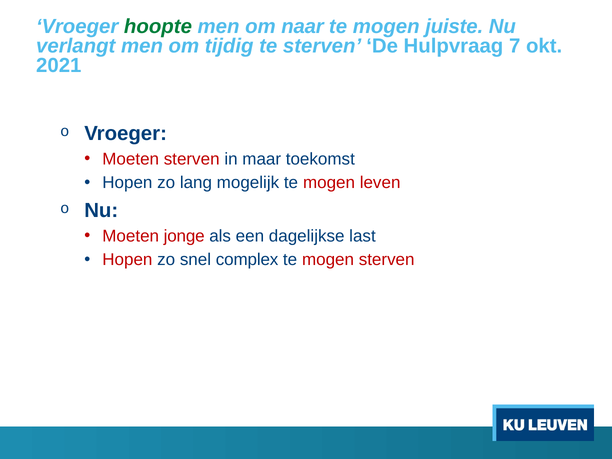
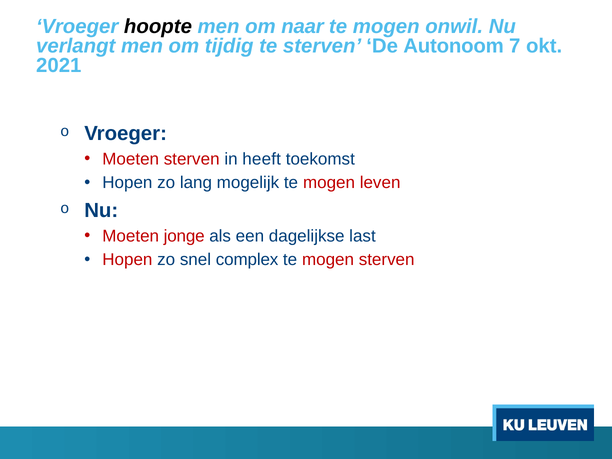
hoopte colour: green -> black (158, 26)
juiste: juiste -> onwil (454, 26)
Hulpvraag: Hulpvraag -> Autonoom (454, 46)
maar: maar -> heeft (262, 159)
